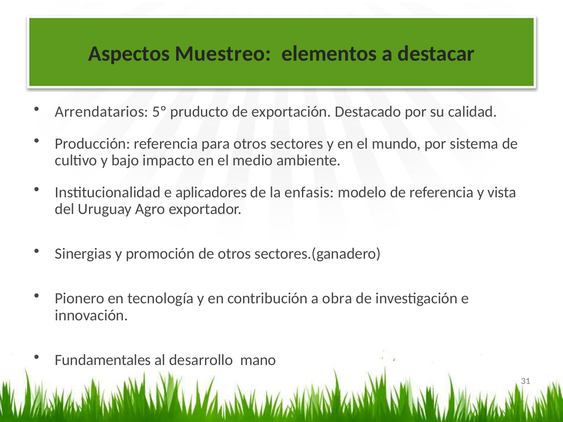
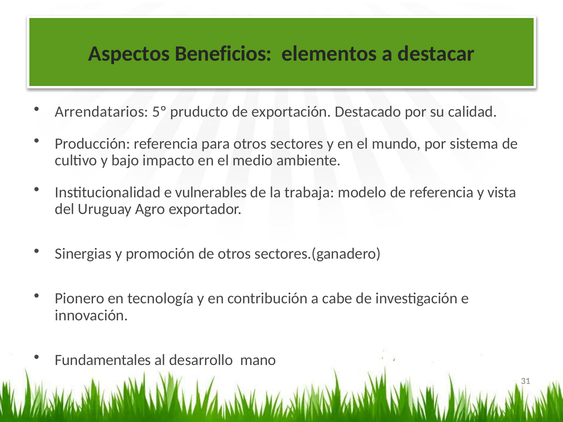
Muestreo: Muestreo -> Beneficios (223, 54)
aplicadores: aplicadores -> vulnerables (211, 192)
enfasis: enfasis -> trabaja (309, 192)
obra: obra -> cabe (337, 299)
